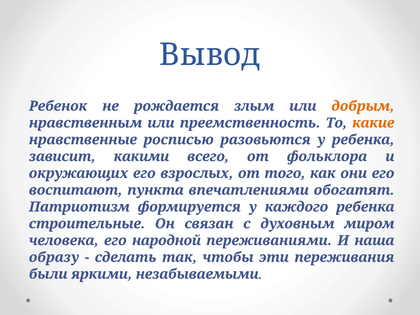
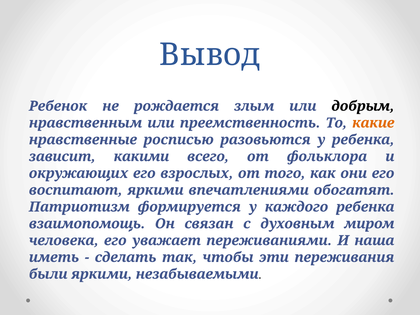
добрым colour: orange -> black (363, 106)
воспитают пункта: пункта -> яркими (155, 190)
строительные: строительные -> взаимопомощь (87, 224)
народной: народной -> уважает (166, 240)
образу: образу -> иметь (54, 257)
